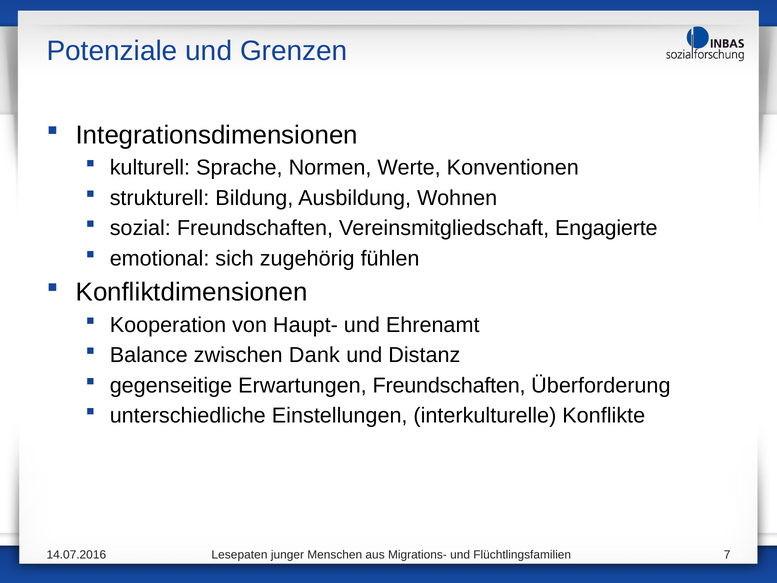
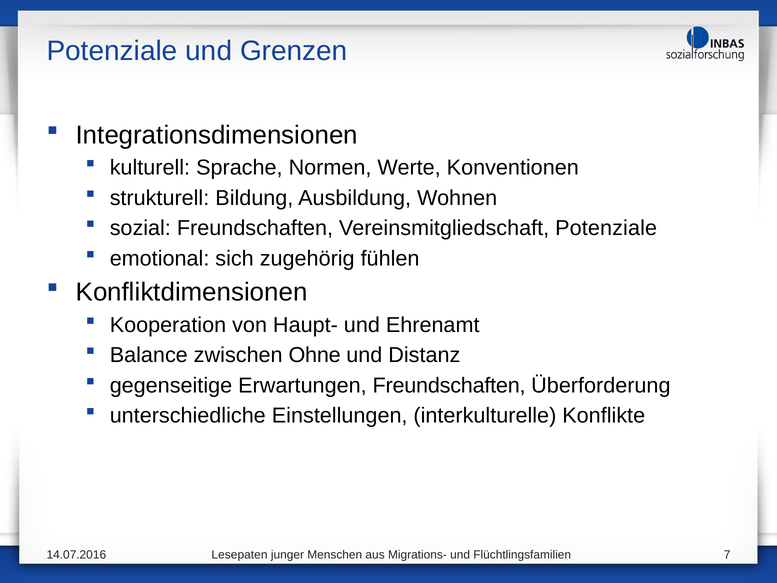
Vereinsmitgliedschaft Engagierte: Engagierte -> Potenziale (606, 228)
Dank: Dank -> Ohne (315, 355)
